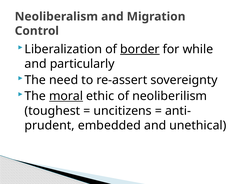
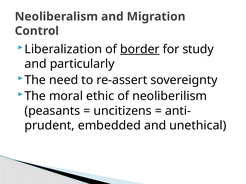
while: while -> study (198, 49)
moral underline: present -> none (66, 96)
toughest: toughest -> peasants (52, 111)
